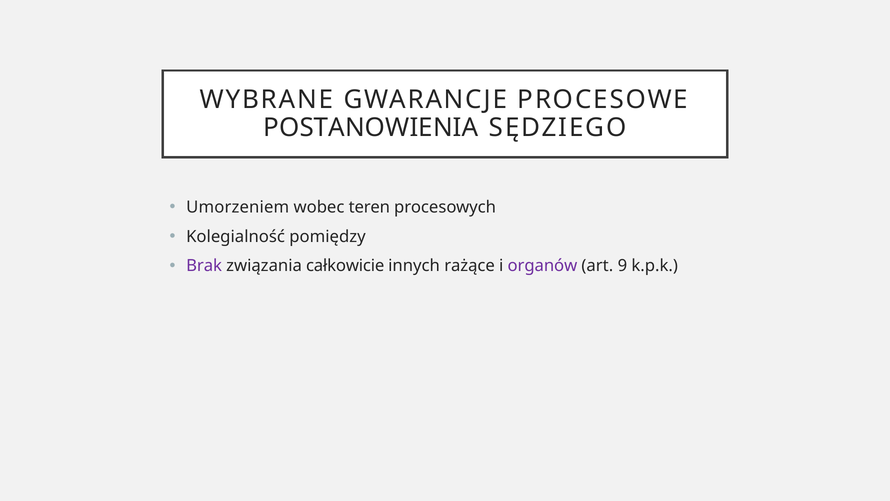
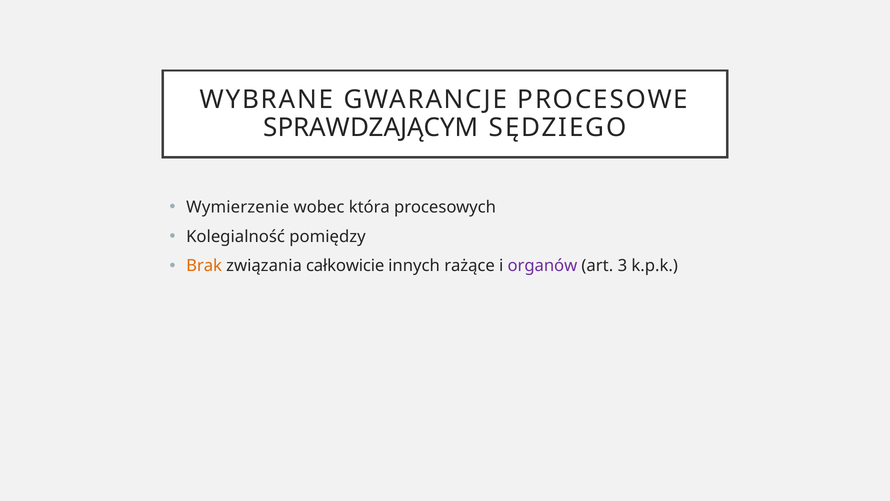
POSTANOWIENIA: POSTANOWIENIA -> SPRAWDZAJĄCYM (371, 128)
Umorzeniem: Umorzeniem -> Wymierzenie (238, 207)
teren: teren -> która (369, 207)
Brak colour: purple -> orange (204, 266)
9: 9 -> 3 (622, 266)
